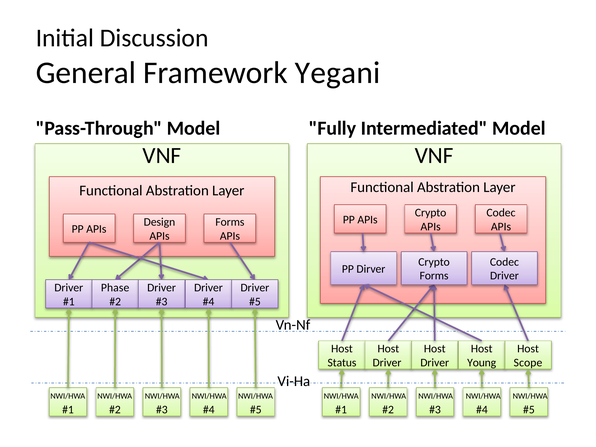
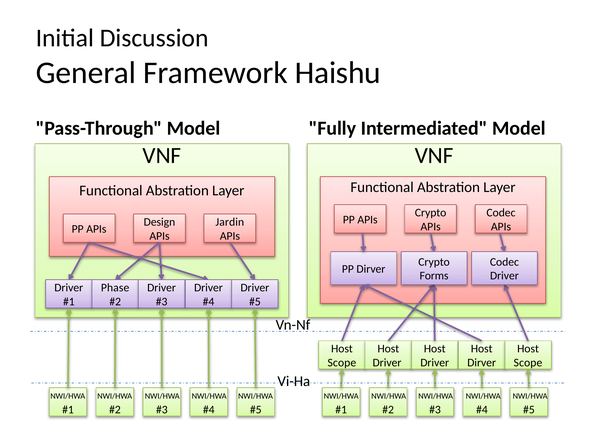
Yegani: Yegani -> Haishu (338, 73)
Forms: Forms -> Jardin (230, 222)
Status: Status -> Scope (342, 363)
Young: Young -> Dirver (482, 363)
